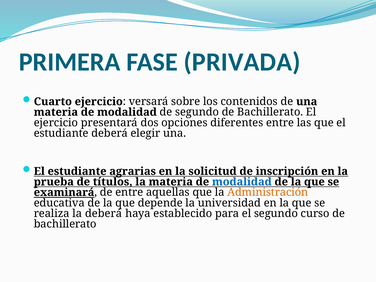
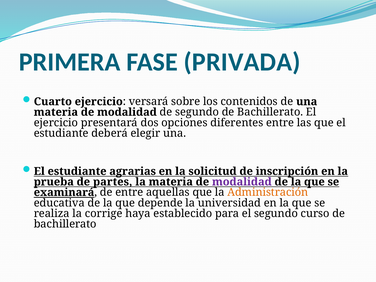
títulos: títulos -> partes (113, 182)
modalidad colour: blue -> purple (242, 182)
la deberá: deberá -> corrige (104, 213)
